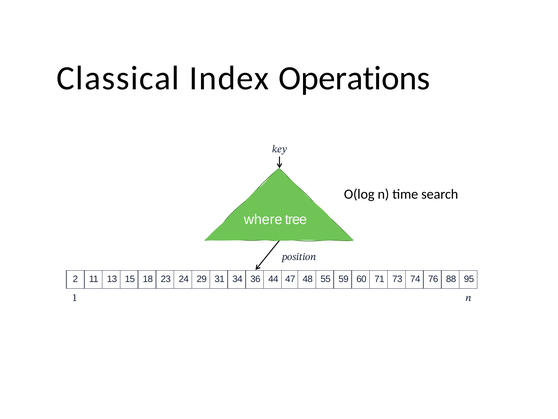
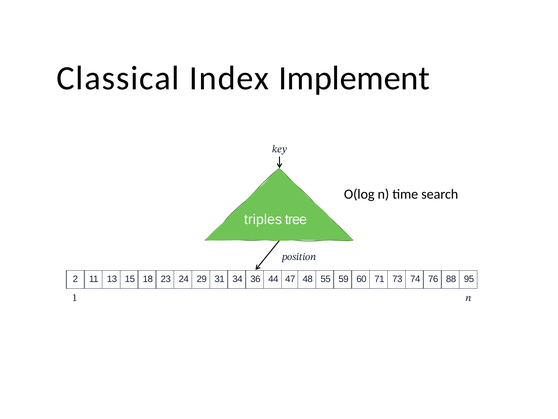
Operations: Operations -> Implement (354, 78)
where: where -> triples (263, 219)
